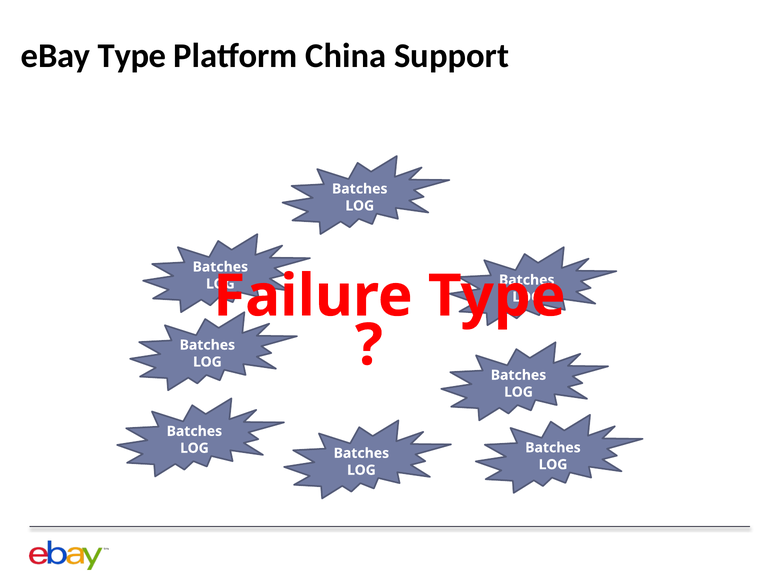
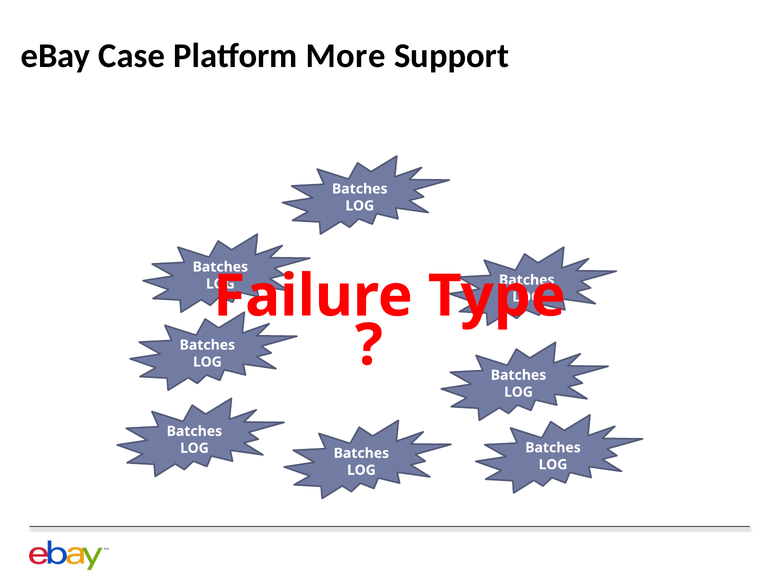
eBay Type: Type -> Case (132, 56)
China: China -> More (346, 56)
